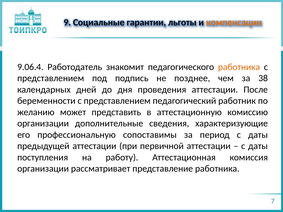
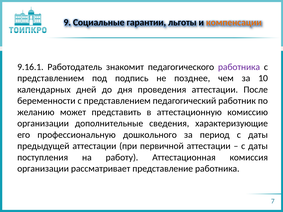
9.06.4: 9.06.4 -> 9.16.1 (30, 67)
работника colour: orange -> purple (239, 67)
38: 38 -> 10 (263, 78)
сопоставимы: сопоставимы -> дошкольного (150, 135)
